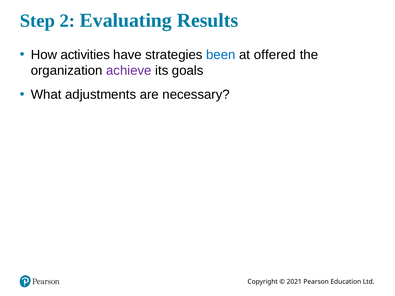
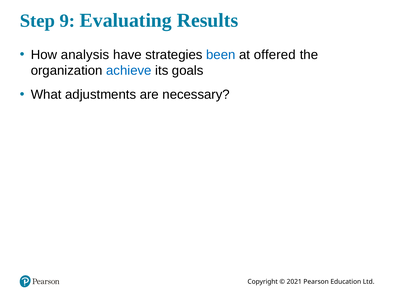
2: 2 -> 9 (67, 21)
activities: activities -> analysis (85, 55)
achieve colour: purple -> blue (129, 71)
